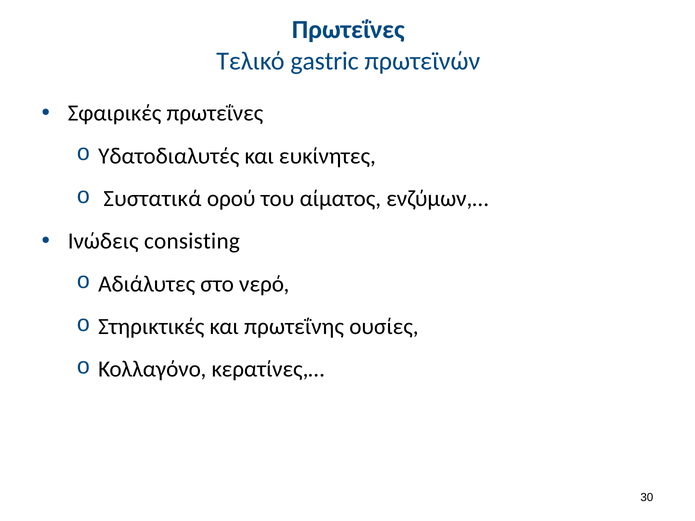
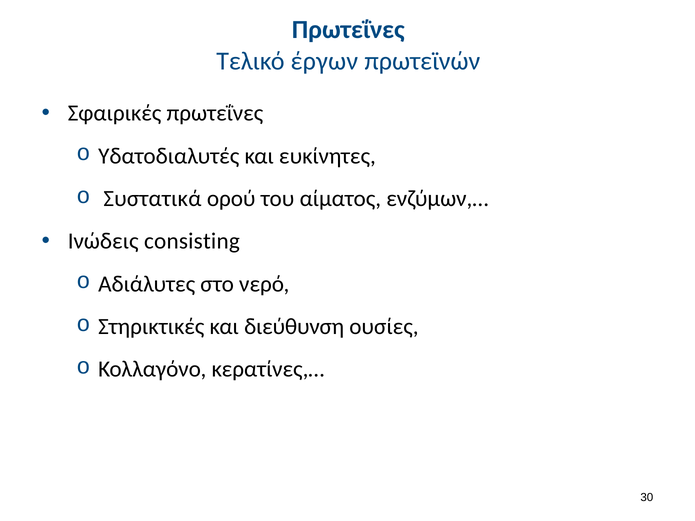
gastric: gastric -> έργων (324, 61)
πρωτεΐνης: πρωτεΐνης -> διεύθυνση (294, 327)
